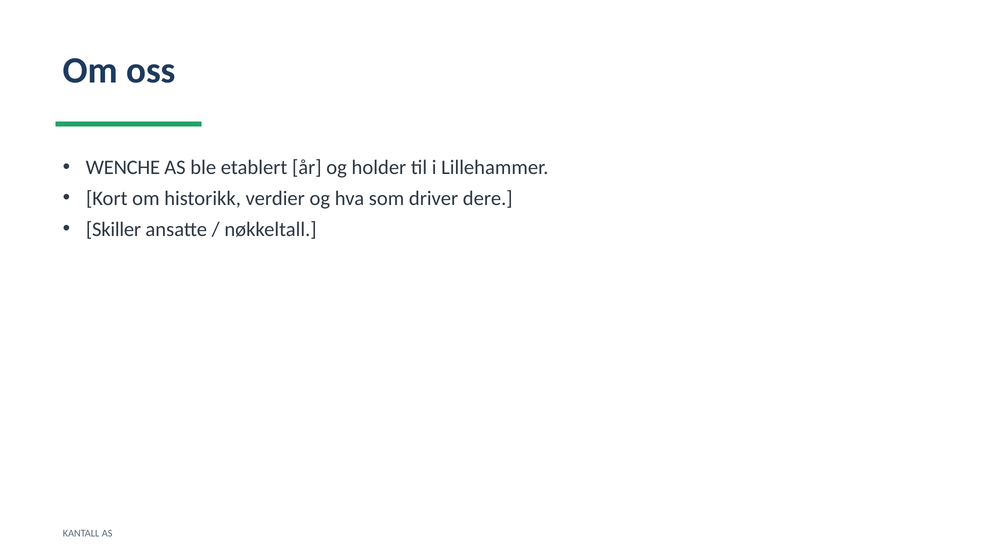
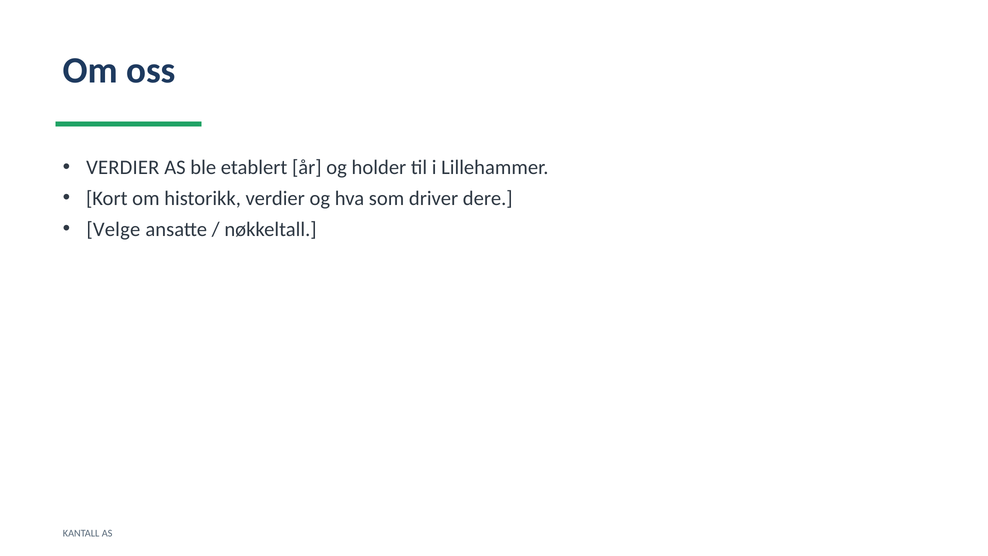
WENCHE: WENCHE -> VERDIER (123, 167)
Skiller: Skiller -> Velge (113, 229)
